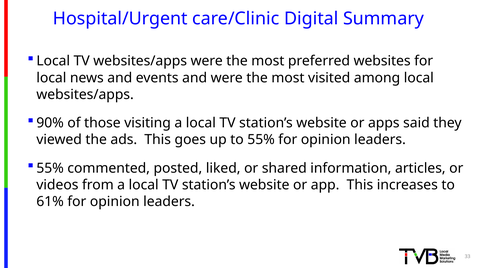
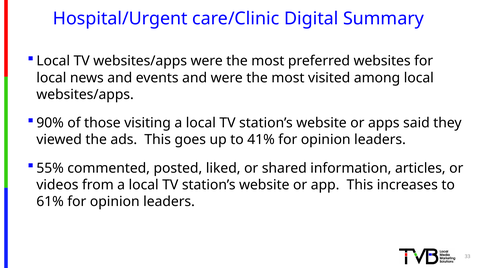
to 55%: 55% -> 41% (261, 140)
